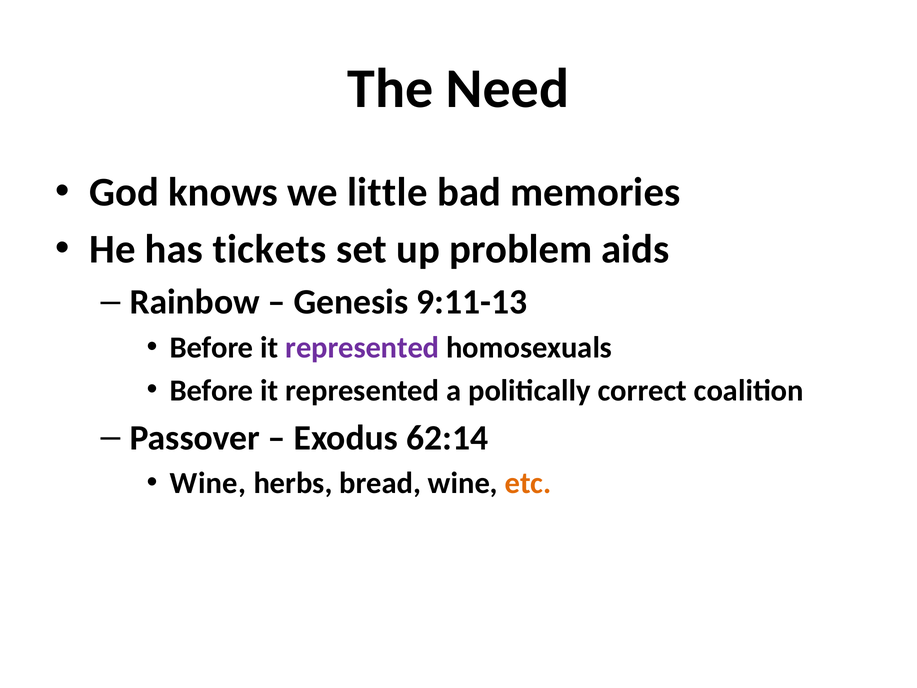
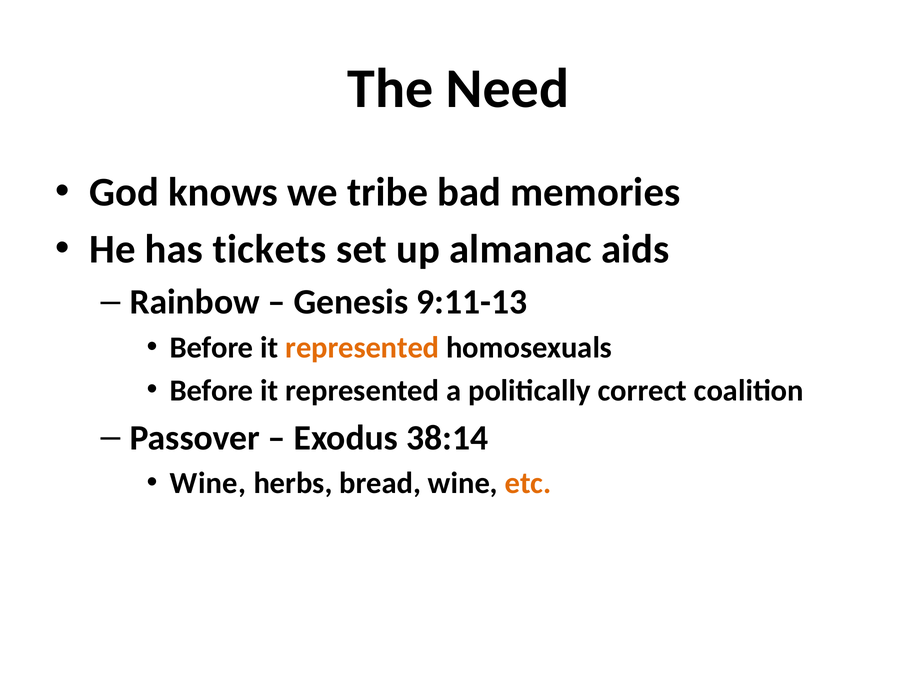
little: little -> tribe (388, 192)
problem: problem -> almanac (521, 249)
represented colour: purple -> orange (362, 348)
62:14: 62:14 -> 38:14 (447, 438)
